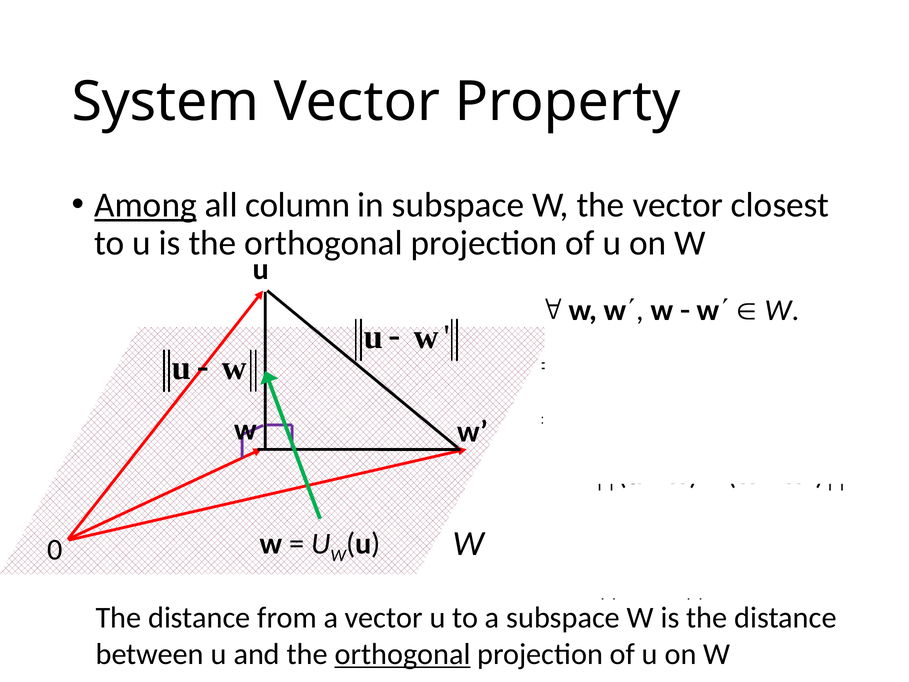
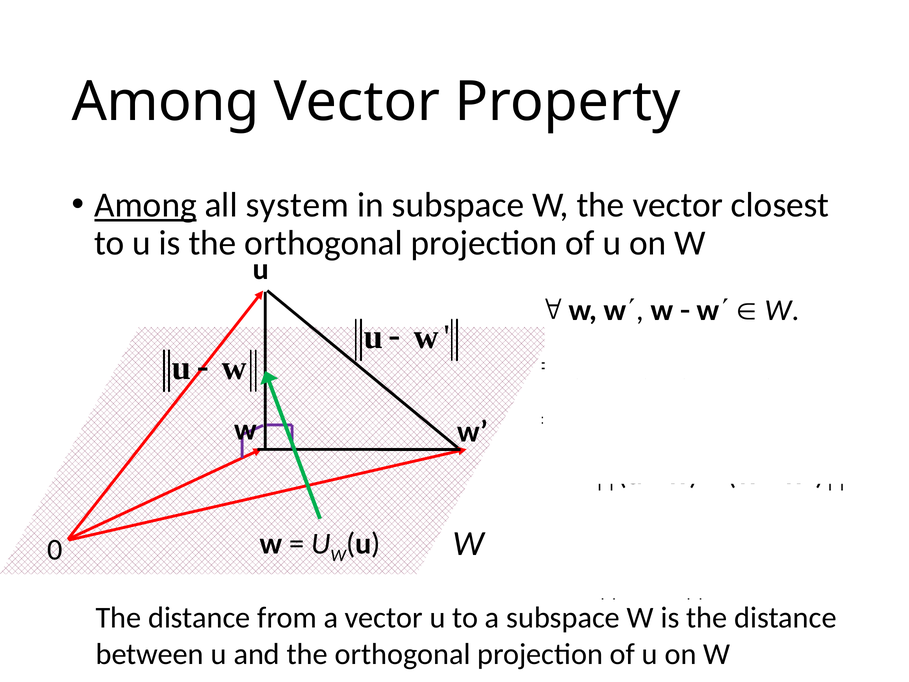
System: System -> Among (166, 102)
column: column -> system (297, 205)
orthogonal underline: present -> none (403, 654)
